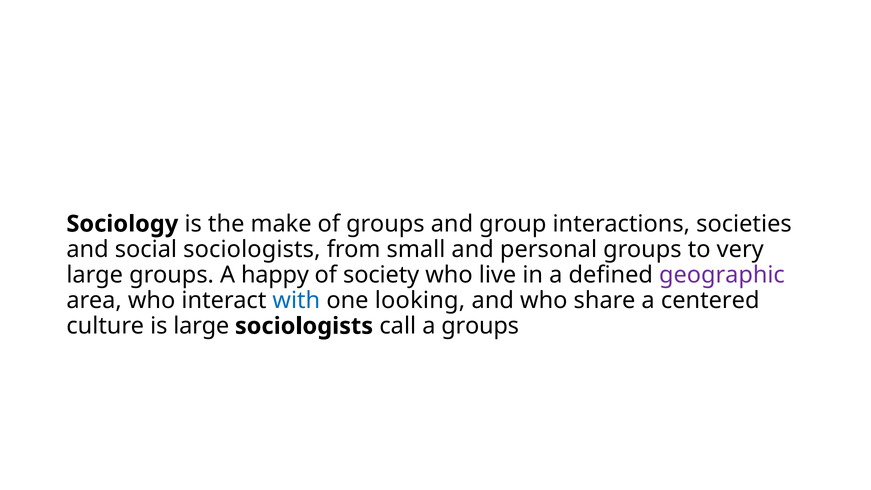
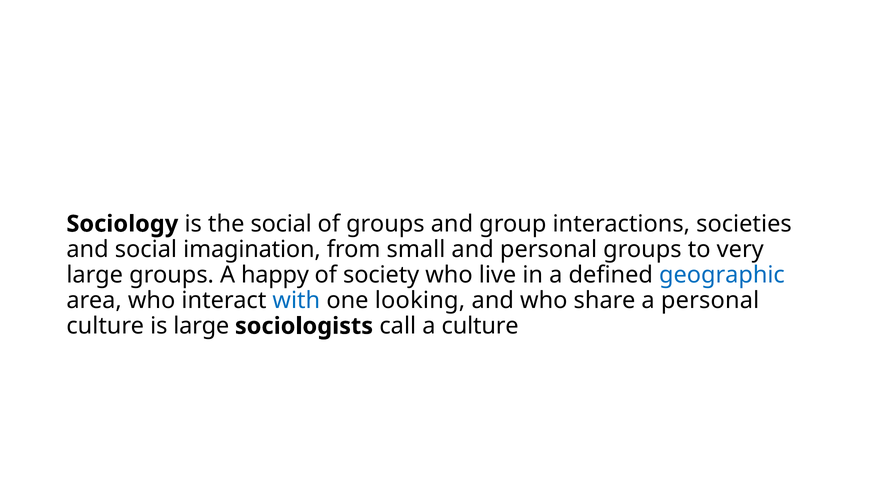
the make: make -> social (281, 224)
social sociologists: sociologists -> imagination (252, 249)
geographic colour: purple -> blue (722, 275)
a centered: centered -> personal (710, 300)
a groups: groups -> culture (480, 326)
